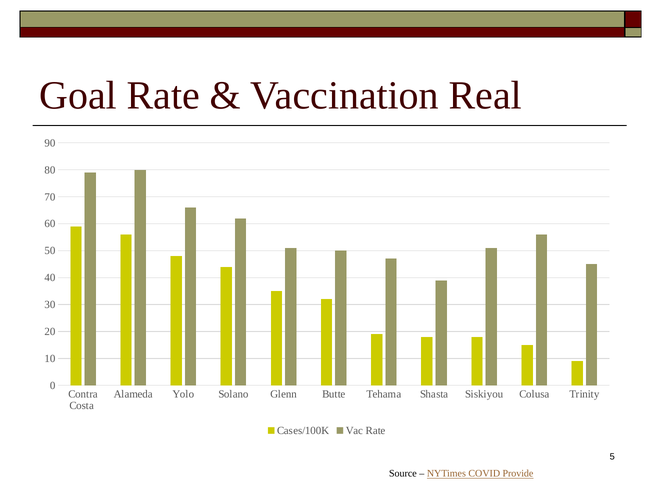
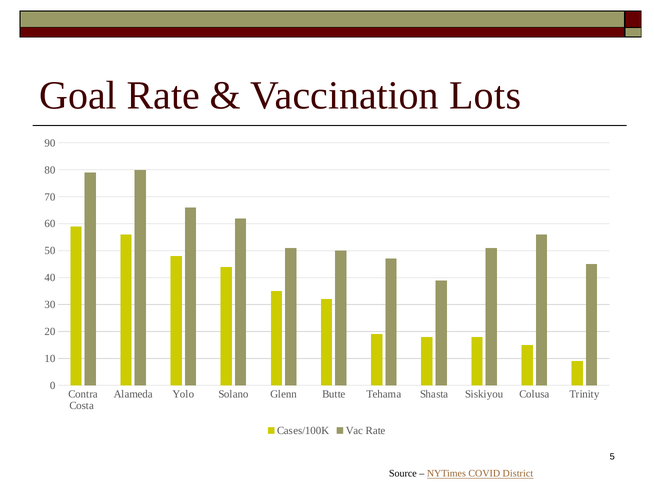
Real: Real -> Lots (485, 95)
Provide: Provide -> District (518, 473)
